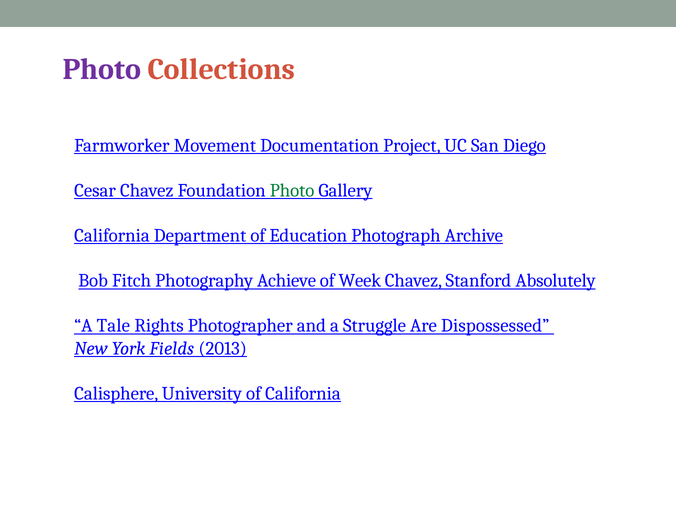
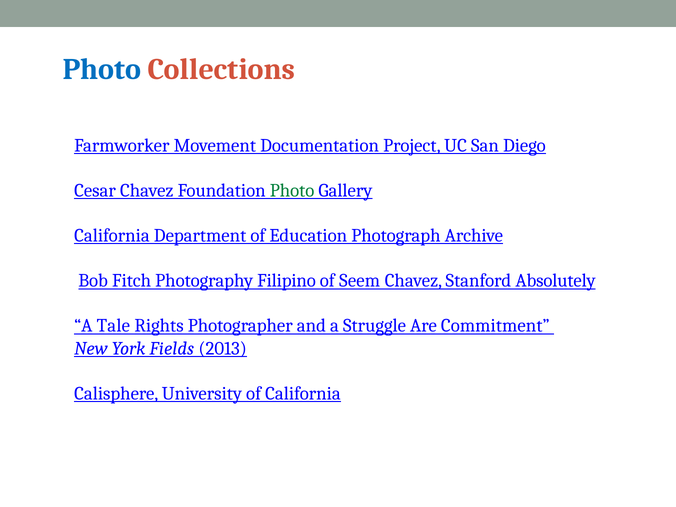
Photo colour: purple -> blue (102, 69)
Achieve: Achieve -> Filipino (287, 281)
Week: Week -> Seem (360, 281)
Dispossessed: Dispossessed -> Commitment (495, 326)
